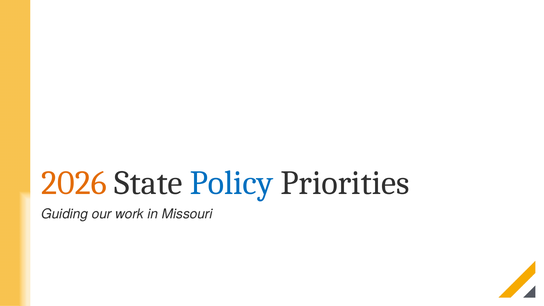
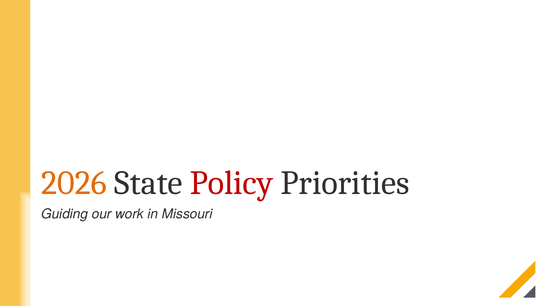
Policy colour: blue -> red (232, 183)
